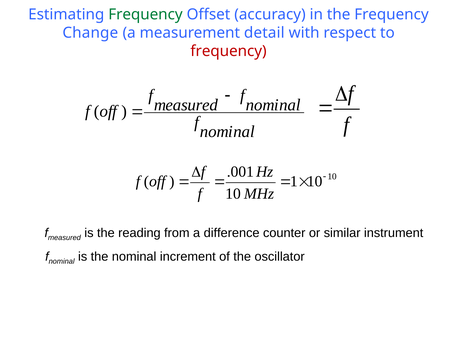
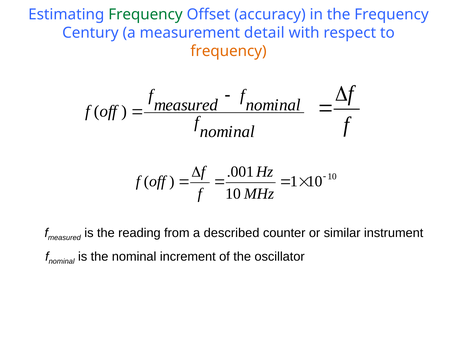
Change: Change -> Century (90, 33)
frequency colour: red -> orange (228, 51)
difference: difference -> described (232, 233)
